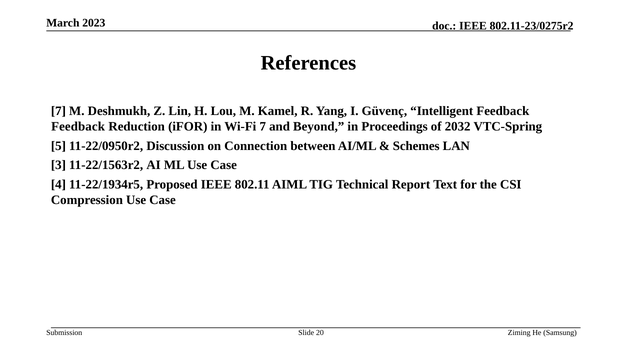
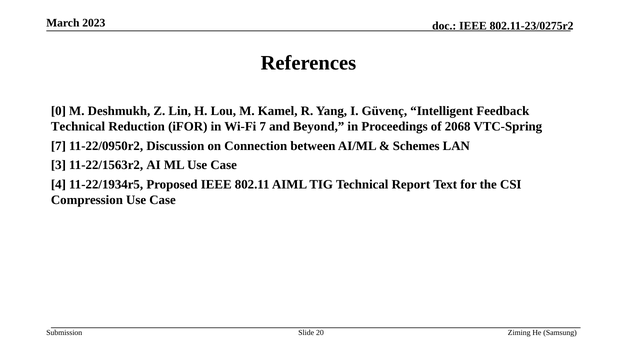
7: 7 -> 0 (58, 111)
Feedback: Feedback -> Technical (78, 127)
2032: 2032 -> 2068 (458, 127)
5: 5 -> 7 (58, 146)
